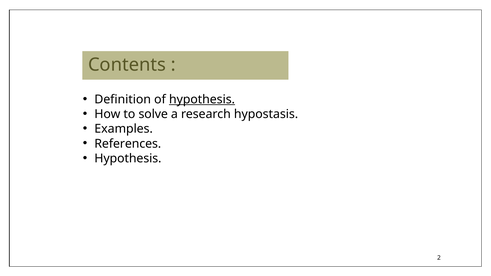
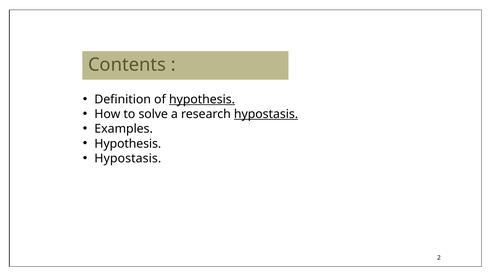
hypostasis underline: none -> present (266, 114)
References: References -> Hypothesis (128, 144)
Hypothesis: Hypothesis -> Hypostasis (128, 158)
